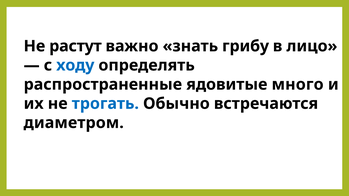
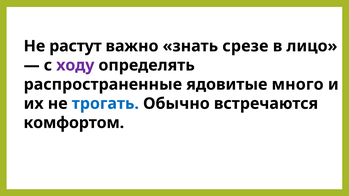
грибу: грибу -> срезе (245, 46)
ходу colour: blue -> purple (75, 65)
диаметром: диаметром -> комфортом (74, 123)
